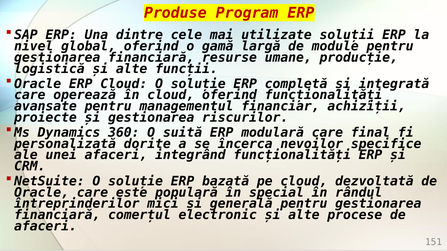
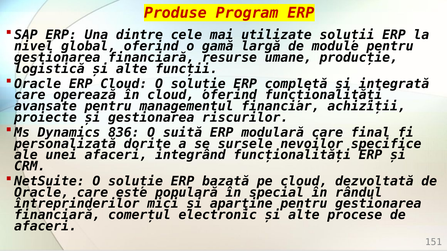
360: 360 -> 836 (124, 133)
încerca: încerca -> sursele (245, 144)
generală: generală -> aparţine (241, 204)
